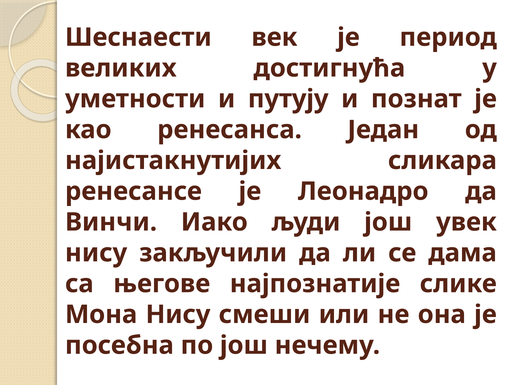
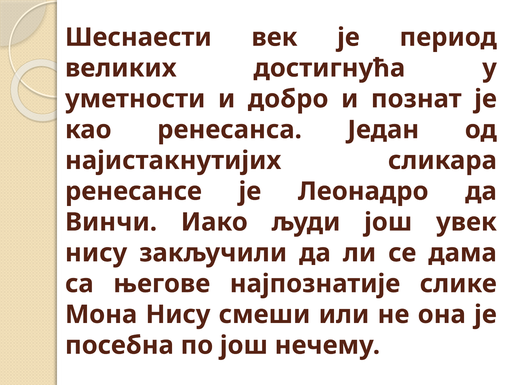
путују: путују -> добро (288, 99)
